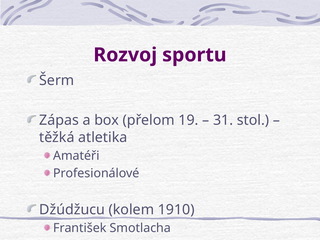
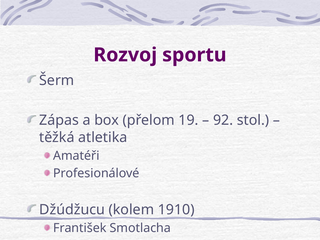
31: 31 -> 92 (223, 120)
